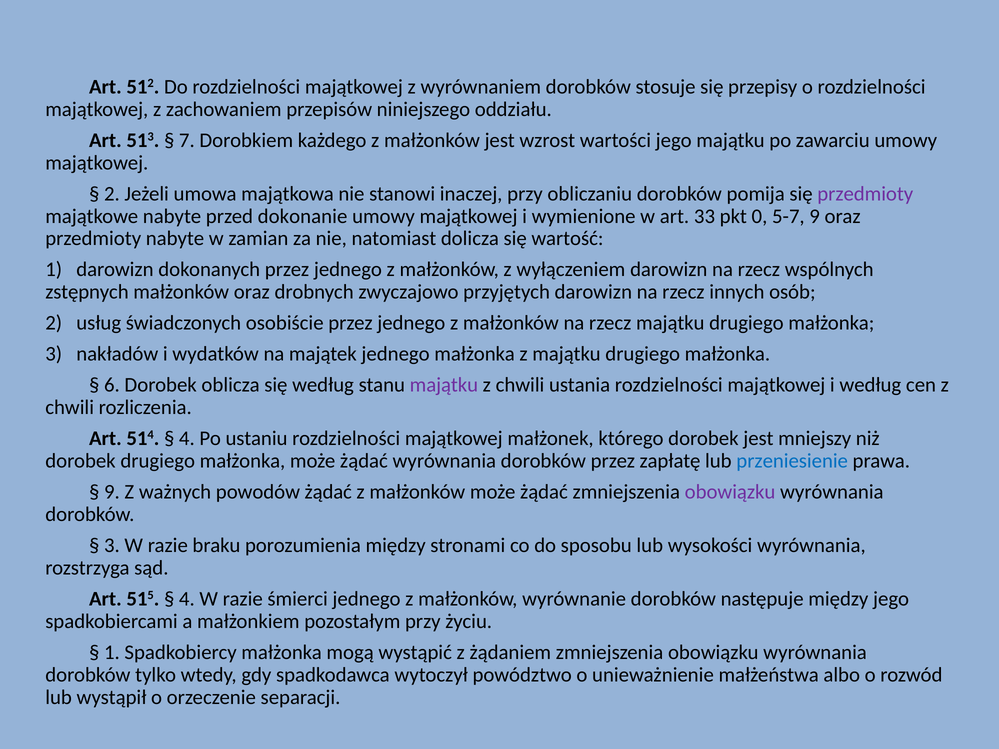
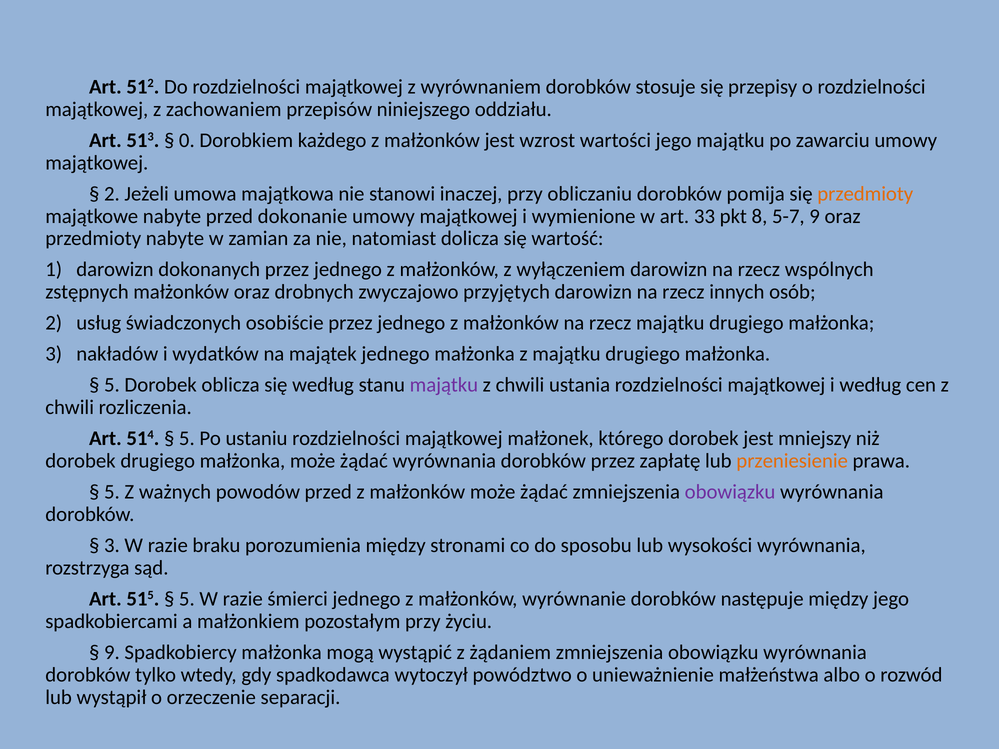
7: 7 -> 0 (187, 140)
przedmioty colour: purple -> orange (865, 194)
0: 0 -> 8 (759, 216)
6: 6 -> 5 (112, 385)
4: 4 -> 5 (187, 439)
przeniesienie colour: blue -> orange (792, 461)
9: 9 -> 5 (112, 492)
powodów żądać: żądać -> przed (328, 492)
4: 4 -> 5 (187, 599)
1: 1 -> 9 (112, 653)
